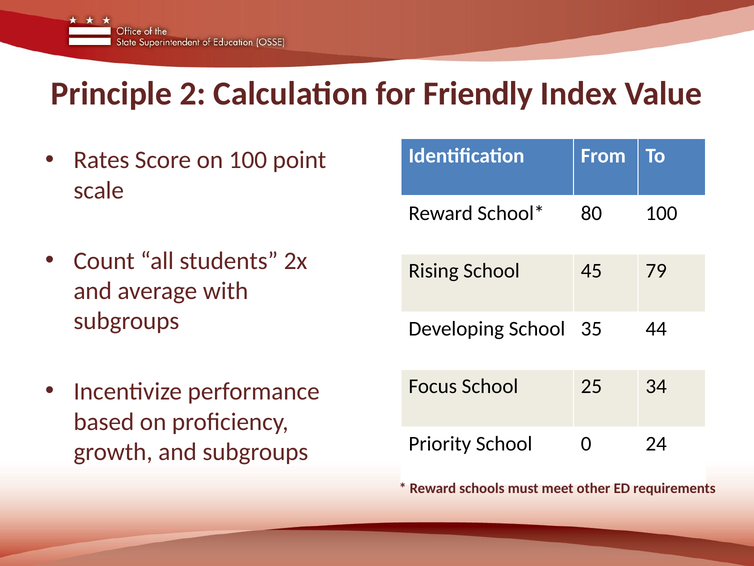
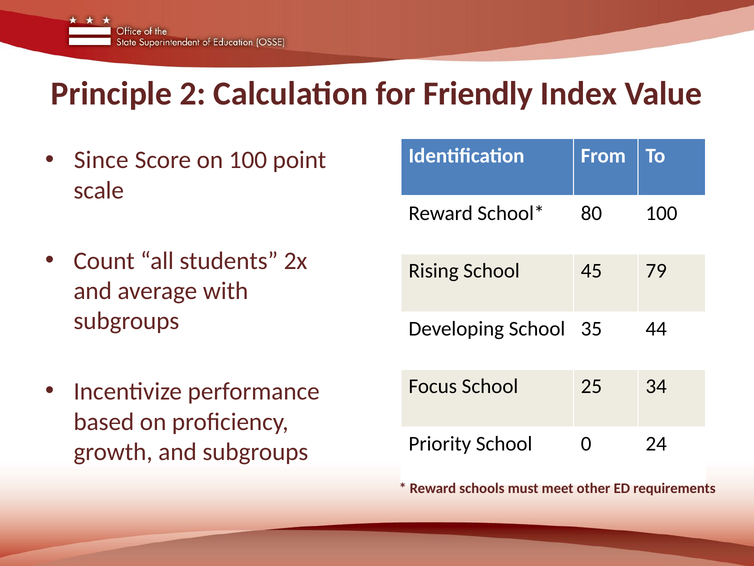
Rates: Rates -> Since (101, 160)
